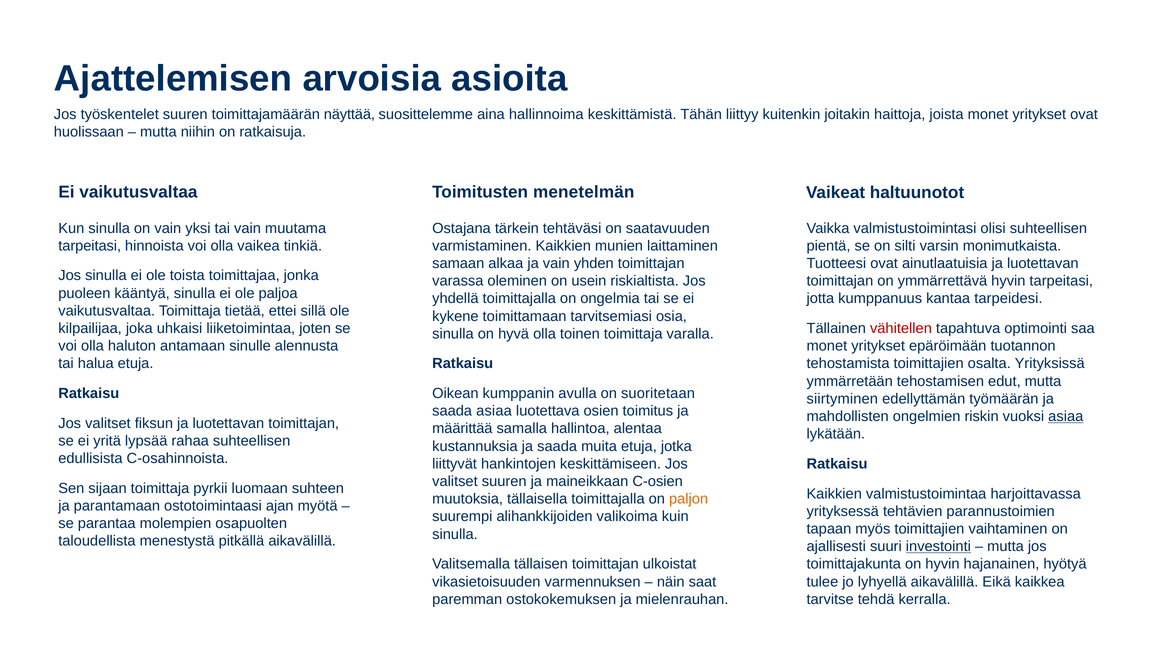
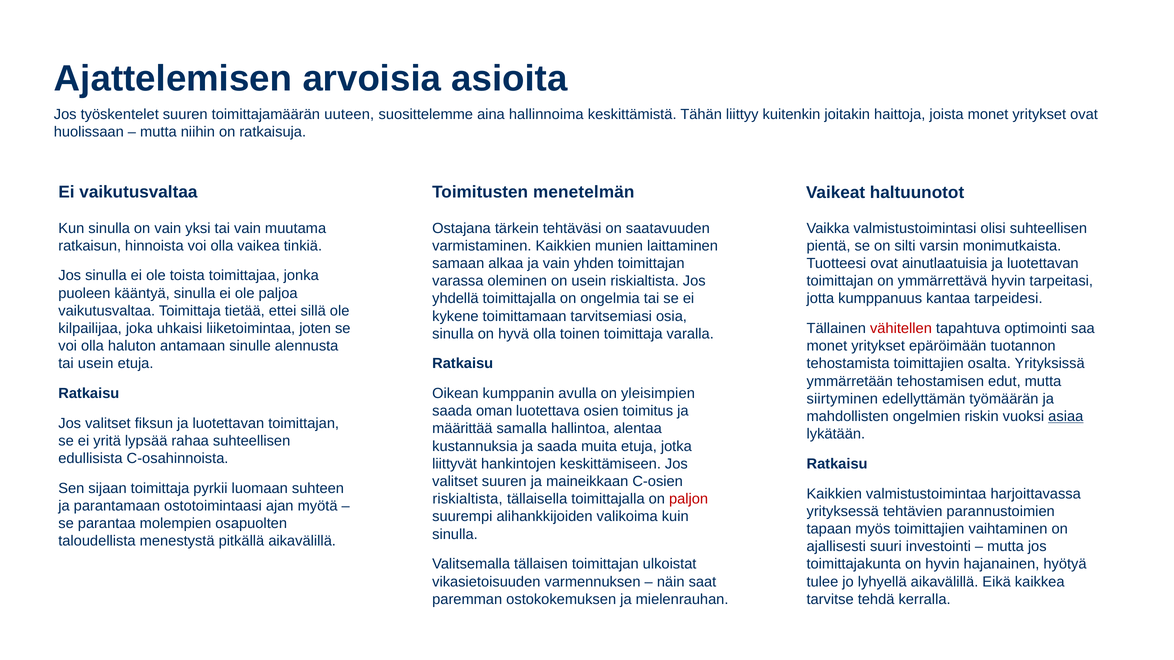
näyttää: näyttää -> uuteen (349, 115)
tarpeitasi: tarpeitasi -> ratkaisun (90, 246)
tai halua: halua -> usein (96, 364)
suoritetaan: suoritetaan -> yleisimpien (658, 394)
saada asiaa: asiaa -> oman (494, 411)
muutoksia: muutoksia -> riskialtista (468, 499)
paljon colour: orange -> red (689, 499)
investointi underline: present -> none (938, 547)
